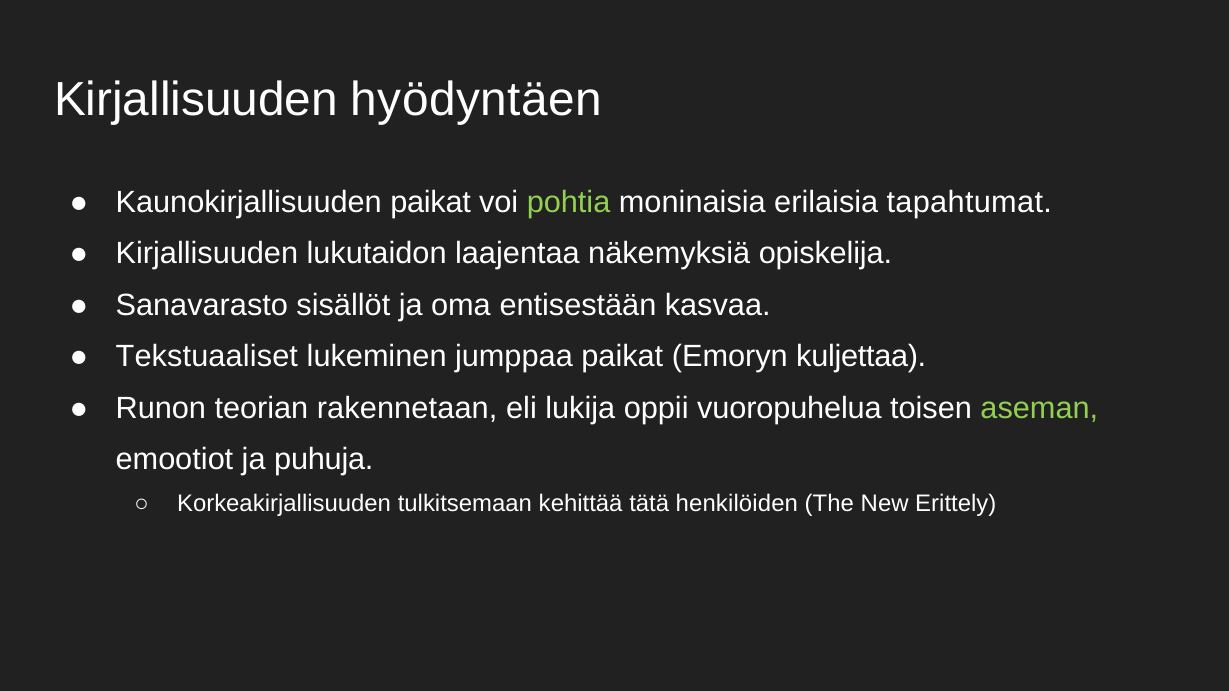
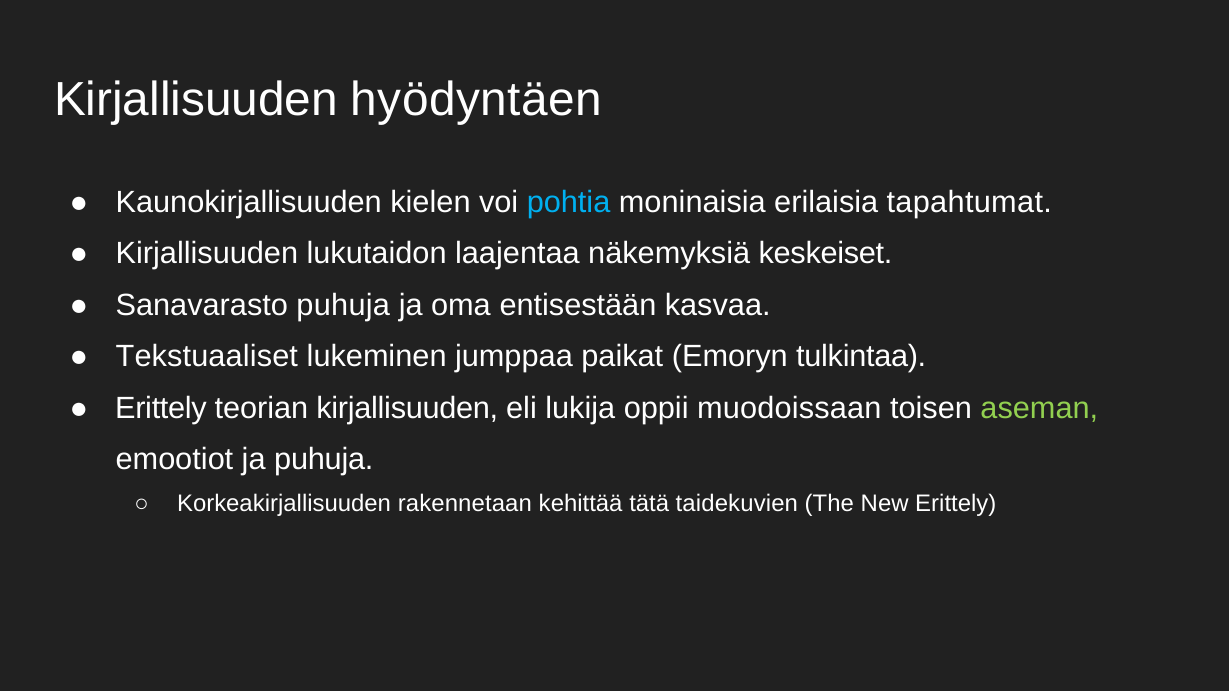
Kaunokirjallisuuden paikat: paikat -> kielen (430, 202)
pohtia colour: light green -> light blue (569, 202)
opiskelija: opiskelija -> keskeiset (826, 254)
Sanavarasto sisällöt: sisällöt -> puhuja (343, 305)
kuljettaa: kuljettaa -> tulkintaa (861, 357)
Runon: Runon -> Erittely (161, 408)
teorian rakennetaan: rakennetaan -> kirjallisuuden (407, 408)
vuoropuhelua: vuoropuhelua -> muodoissaan (789, 408)
tulkitsemaan: tulkitsemaan -> rakennetaan (465, 504)
henkilöiden: henkilöiden -> taidekuvien (737, 504)
